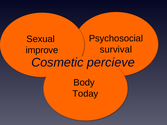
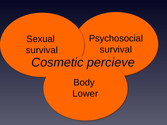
improve: improve -> survival (42, 50)
Today: Today -> Lower (85, 94)
